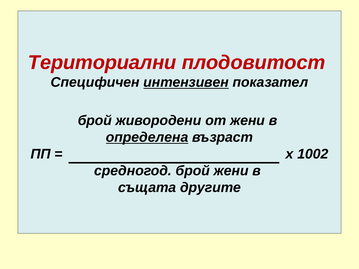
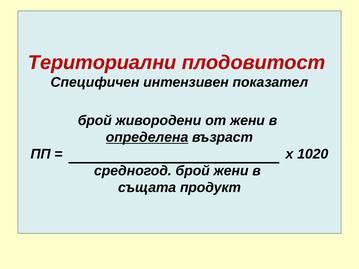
интензивен underline: present -> none (186, 82)
1002: 1002 -> 1020 (313, 154)
другите: другите -> продукт (211, 188)
